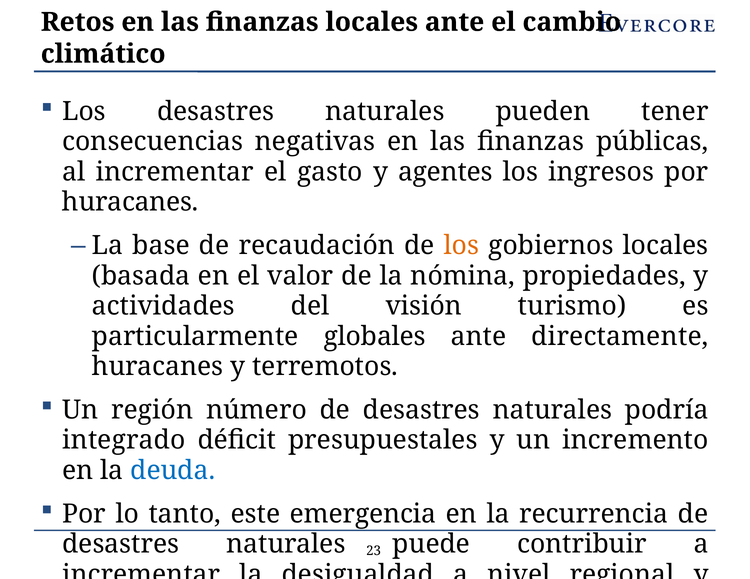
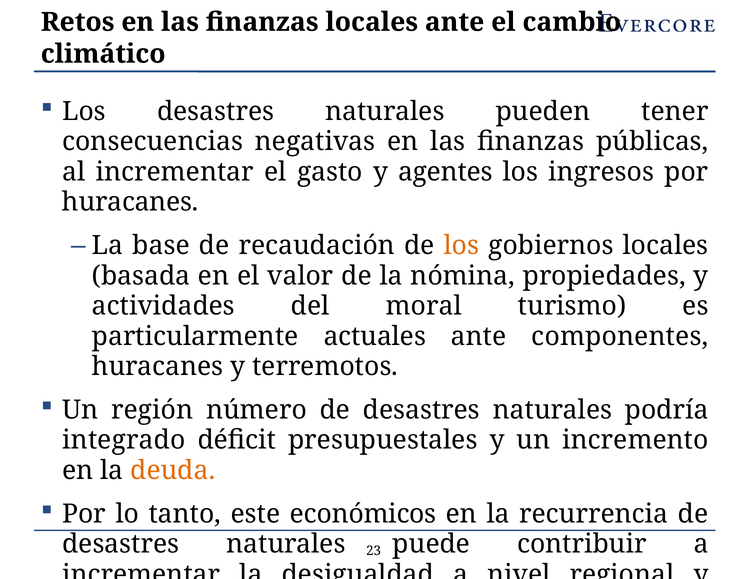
visión: visión -> moral (424, 306)
globales: globales -> actuales (375, 337)
directamente: directamente -> componentes (620, 337)
deuda colour: blue -> orange (173, 471)
este emergencia: emergencia -> económicos (363, 514)
